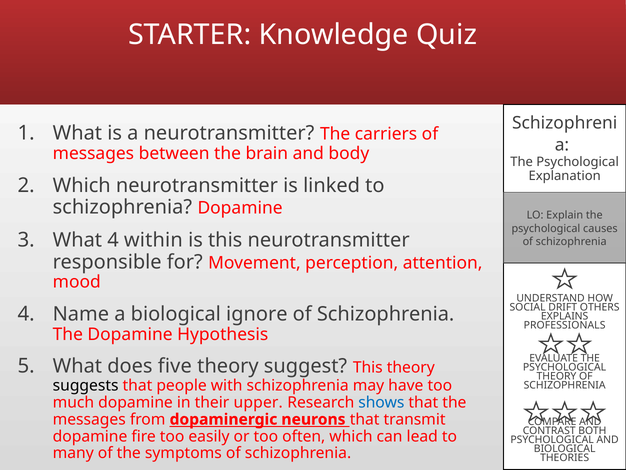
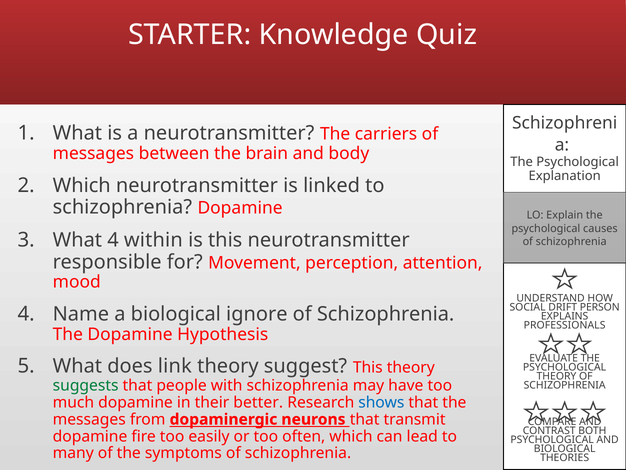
OTHERS: OTHERS -> PERSON (600, 307)
five: five -> link (175, 366)
suggests colour: black -> green (86, 385)
upper: upper -> better (258, 402)
